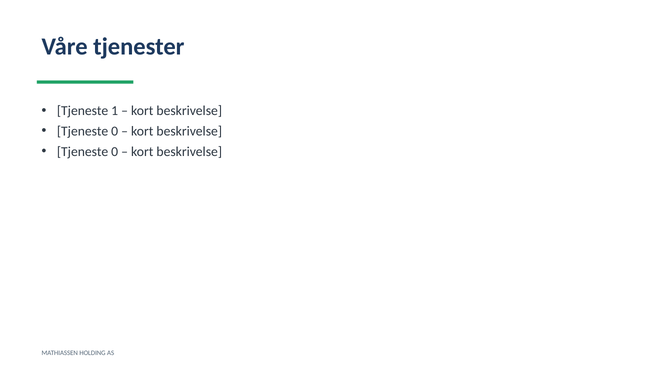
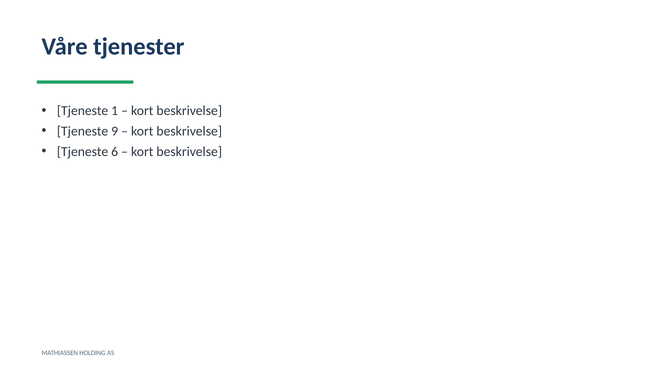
0: 0 -> 9 (115, 131)
0: 0 -> 6 (115, 152)
